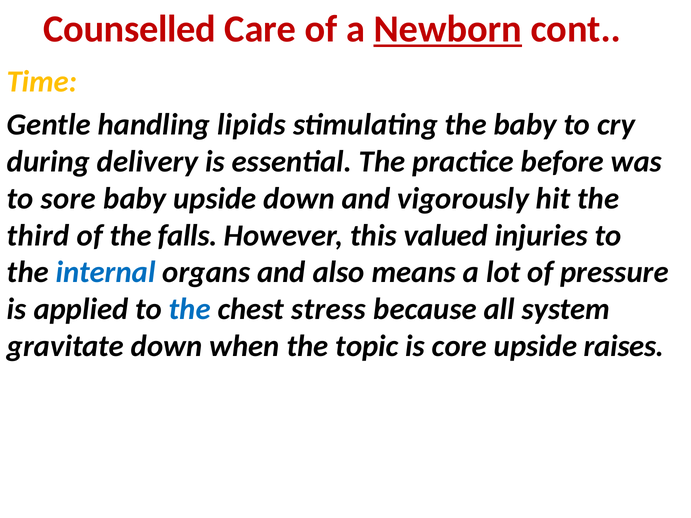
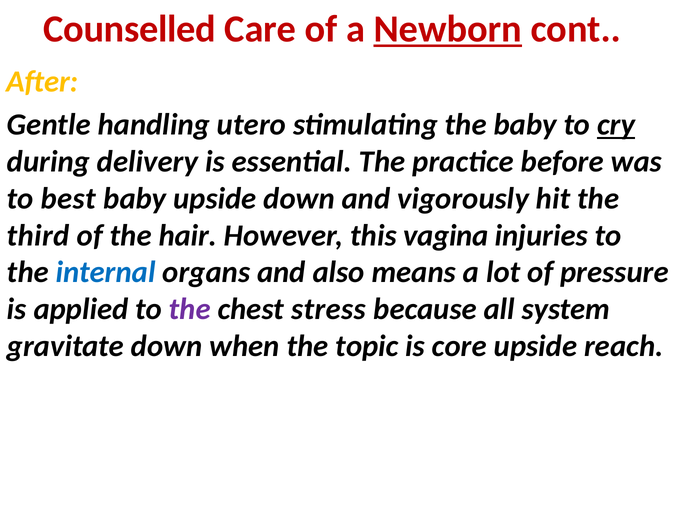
Time: Time -> After (42, 82)
lipids: lipids -> utero (252, 125)
cry underline: none -> present (616, 125)
sore: sore -> best (68, 199)
falls: falls -> hair (188, 236)
valued: valued -> vagina (446, 236)
the colour: blue -> purple (190, 309)
raises: raises -> reach (624, 346)
